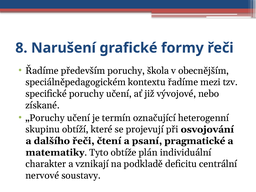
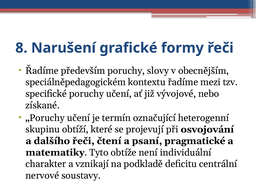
škola: škola -> slovy (158, 71)
plán: plán -> není (148, 152)
